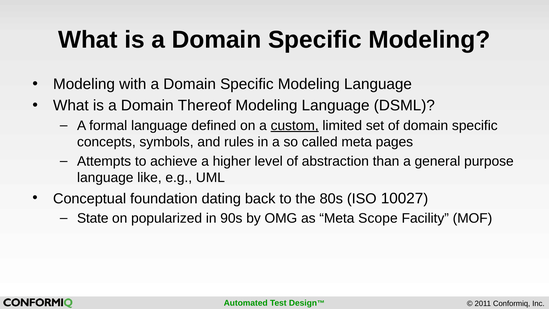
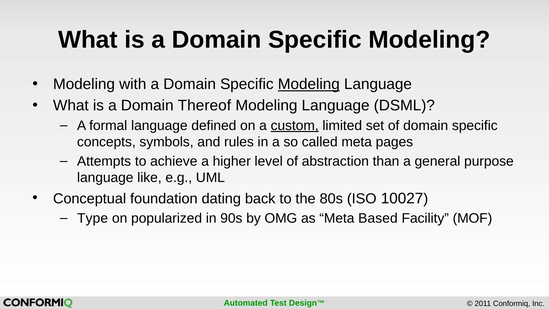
Modeling underline: none -> present (309, 84)
State: State -> Type (93, 218)
Scope: Scope -> Based (378, 218)
